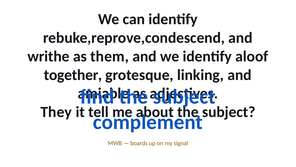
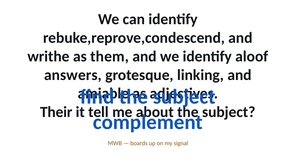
together: together -> answers (73, 75)
They: They -> Their (56, 112)
